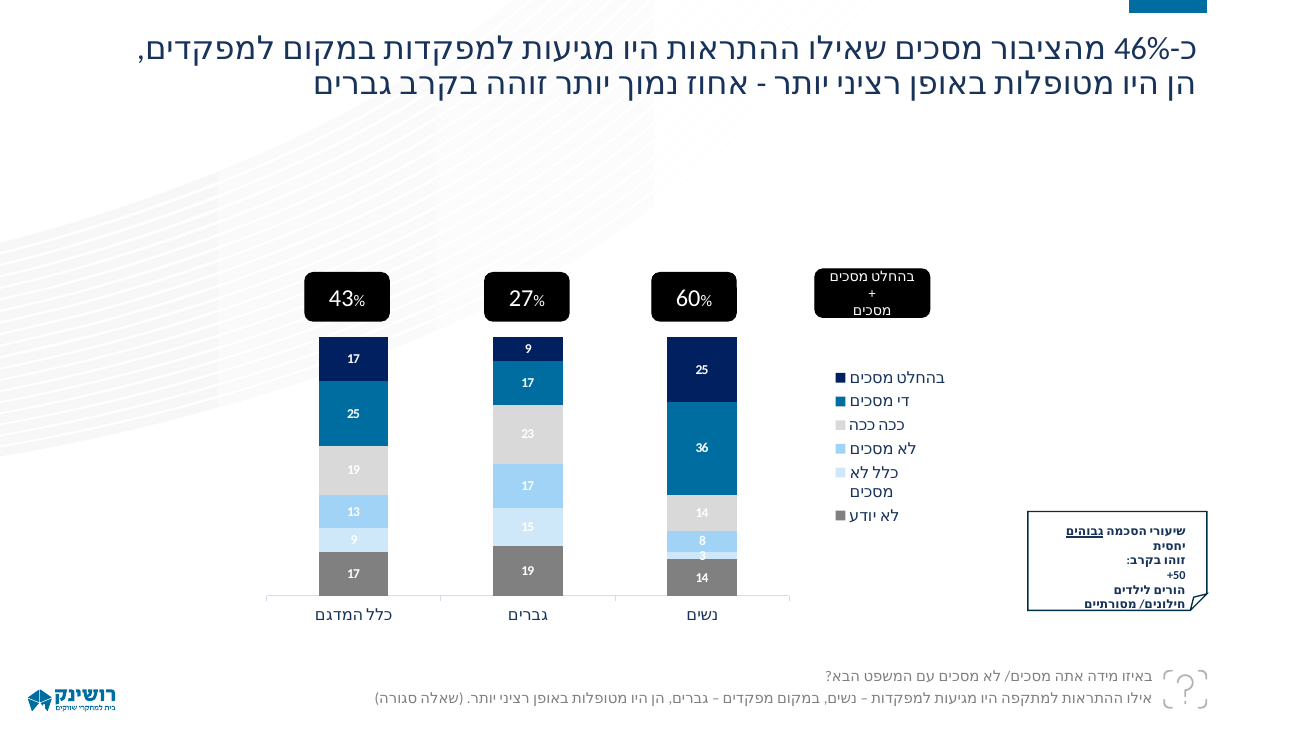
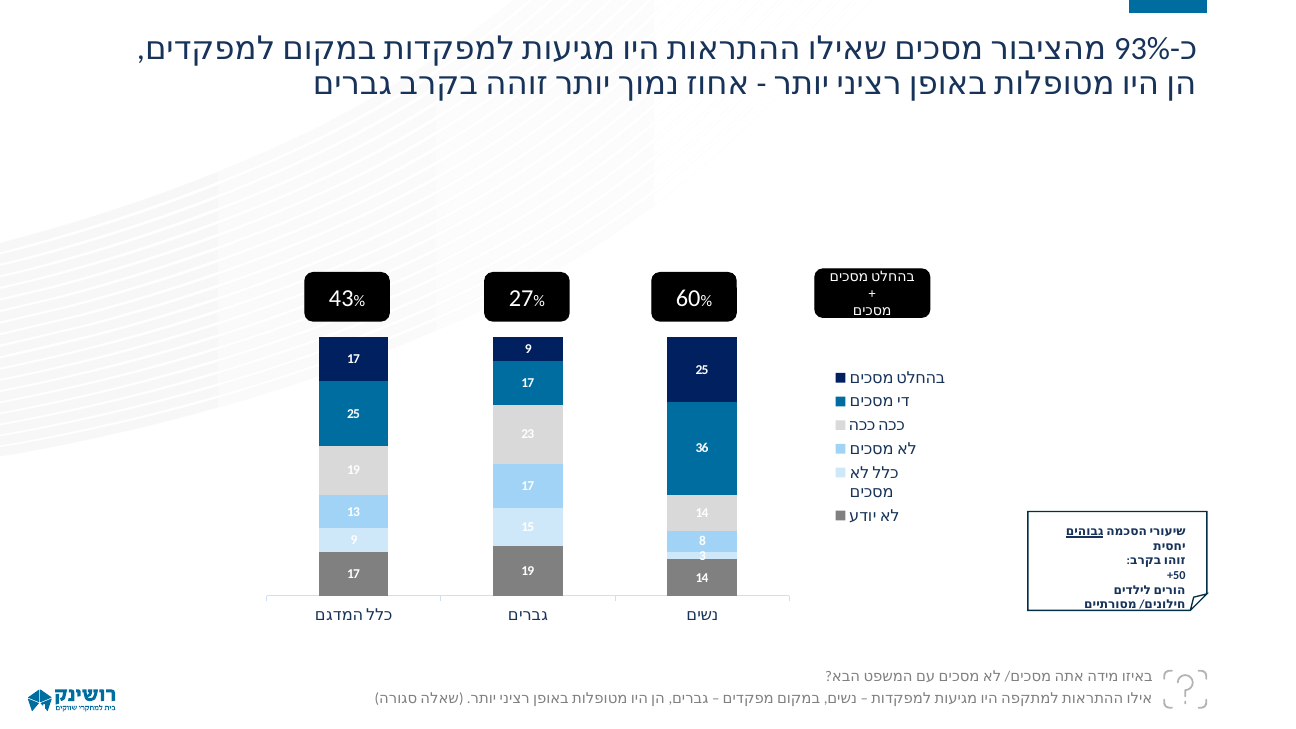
46%: 46% -> 93% (1142, 48)
